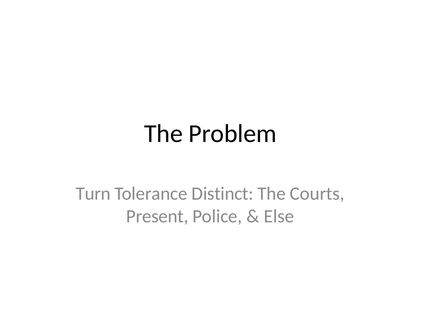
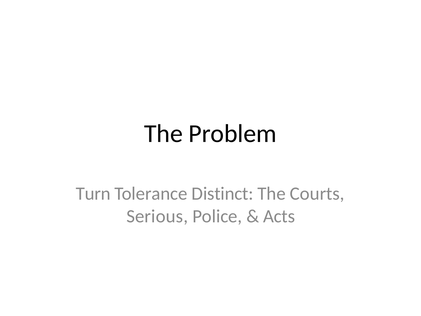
Present: Present -> Serious (157, 216)
Else: Else -> Acts (279, 216)
